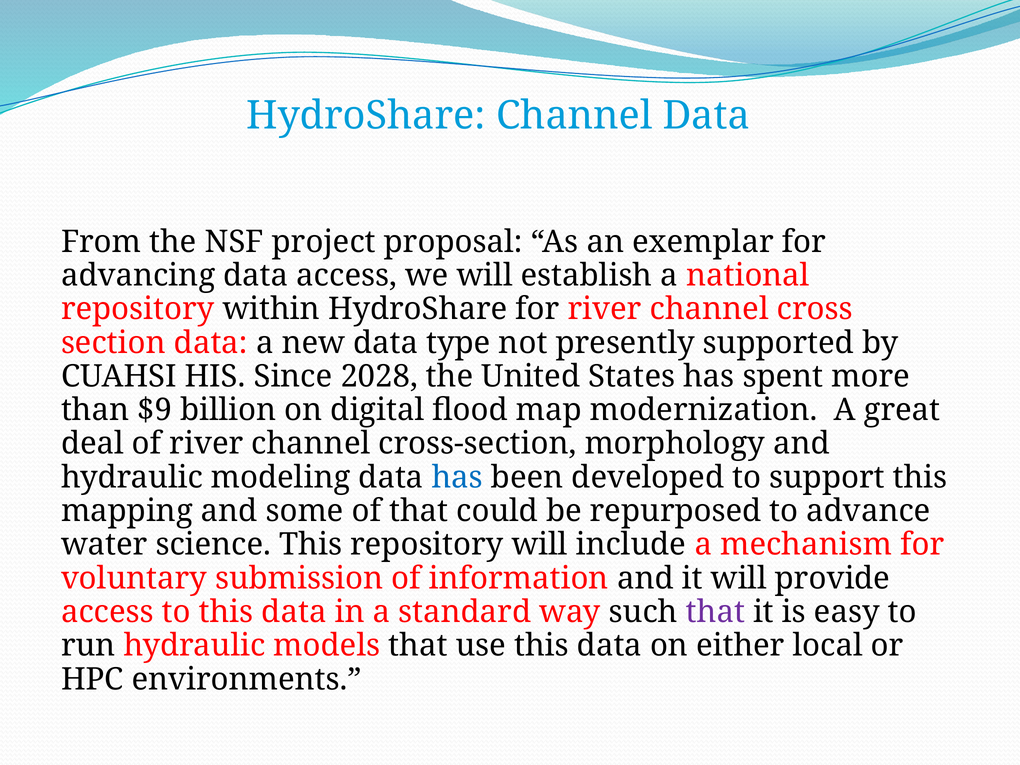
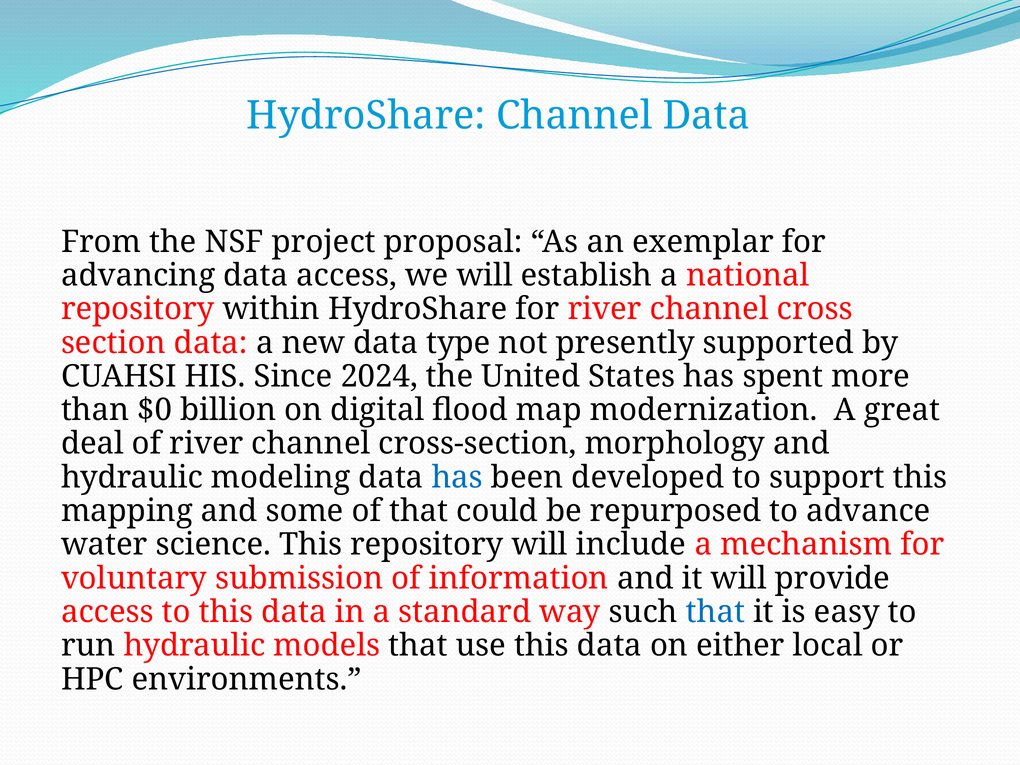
2028: 2028 -> 2024 (379, 376)
$9: $9 -> $0 (155, 410)
that colour: purple -> blue (715, 612)
